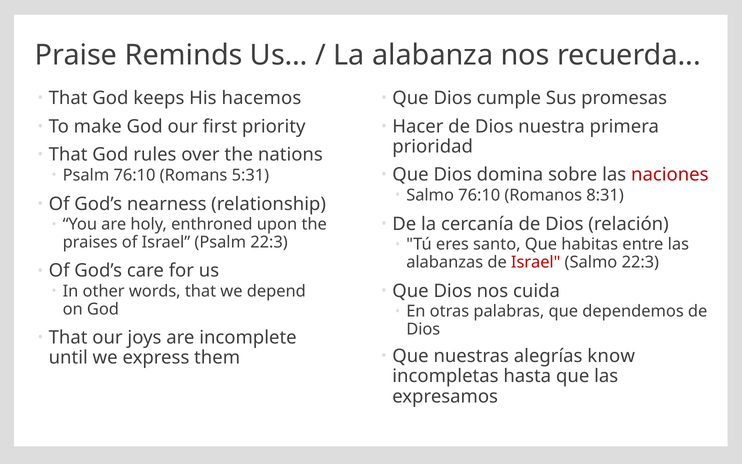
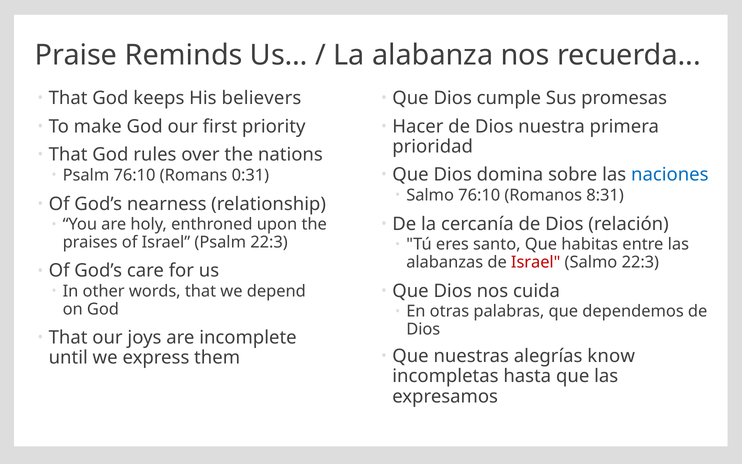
hacemos: hacemos -> believers (261, 98)
naciones colour: red -> blue (670, 175)
5:31: 5:31 -> 0:31 (250, 175)
